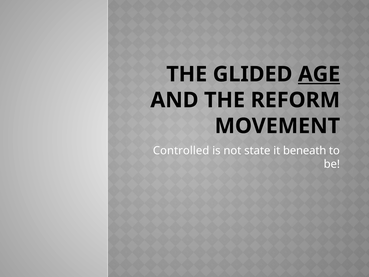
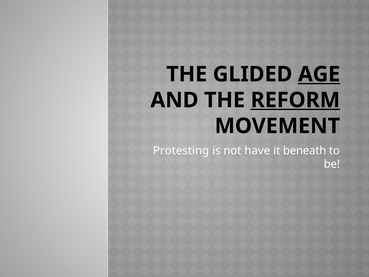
REFORM underline: none -> present (295, 100)
Controlled: Controlled -> Protesting (181, 150)
state: state -> have (257, 150)
